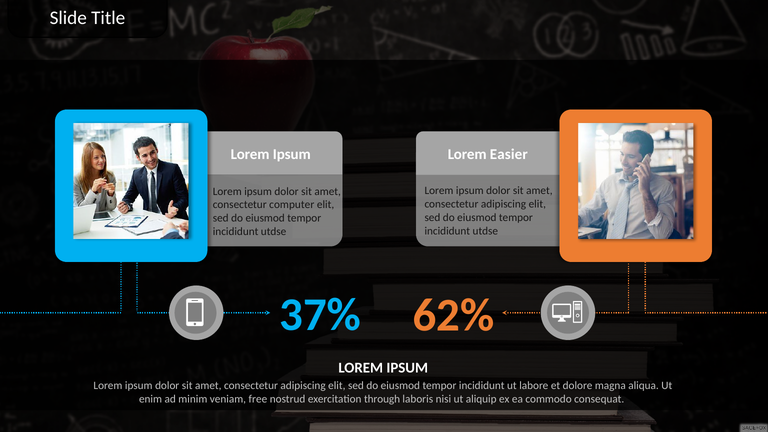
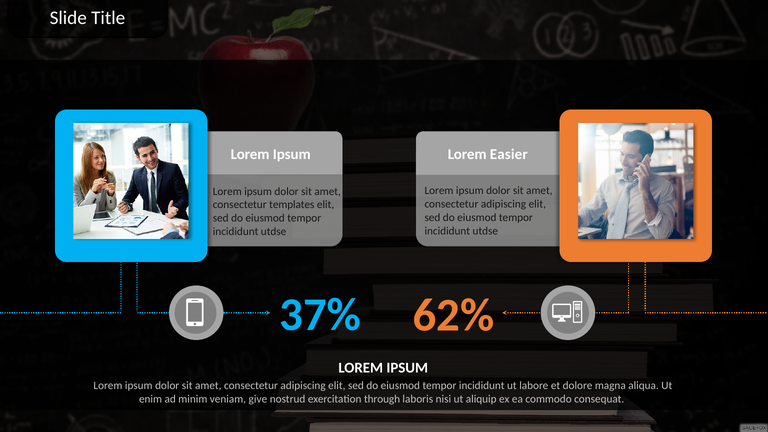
computer: computer -> templates (292, 205)
free: free -> give (258, 399)
